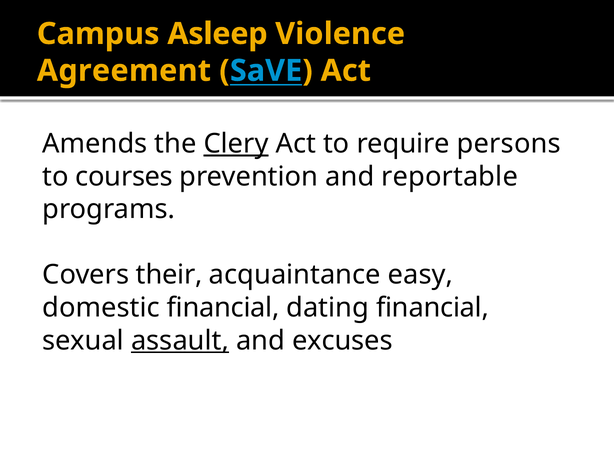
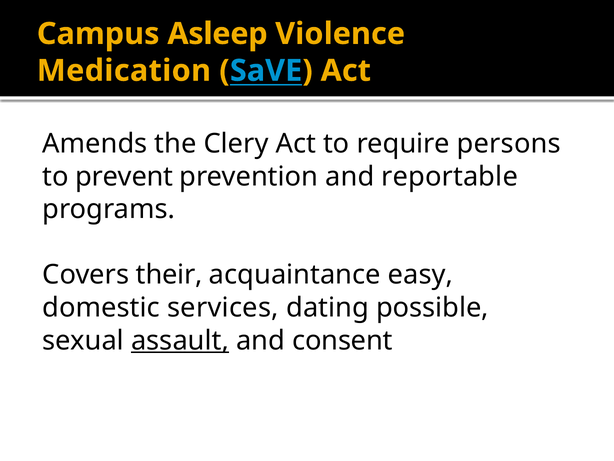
Agreement: Agreement -> Medication (124, 71)
Clery underline: present -> none (236, 144)
courses: courses -> prevent (124, 176)
domestic financial: financial -> services (223, 307)
dating financial: financial -> possible (432, 307)
excuses: excuses -> consent (342, 340)
